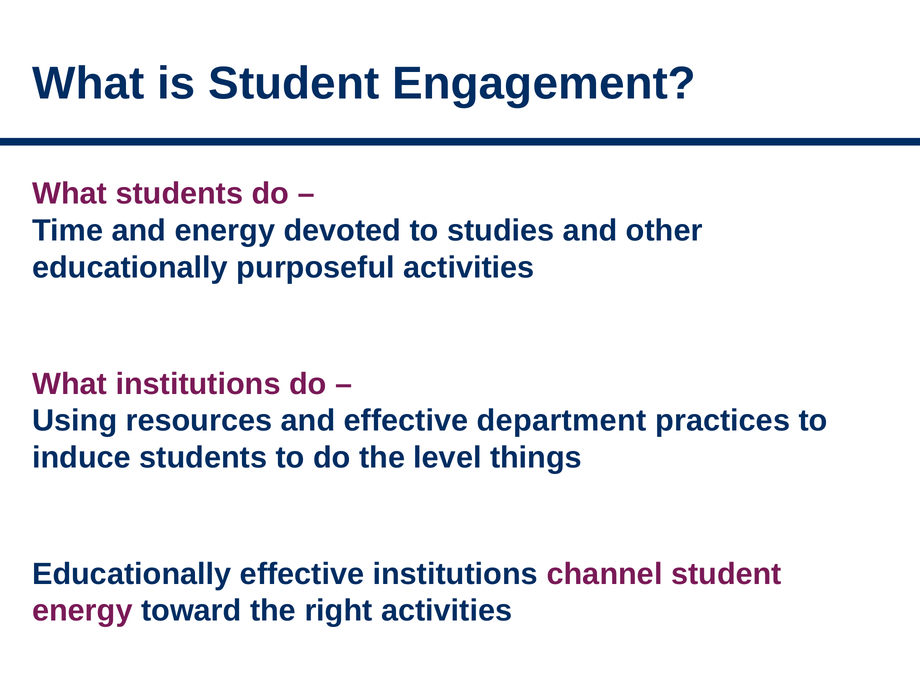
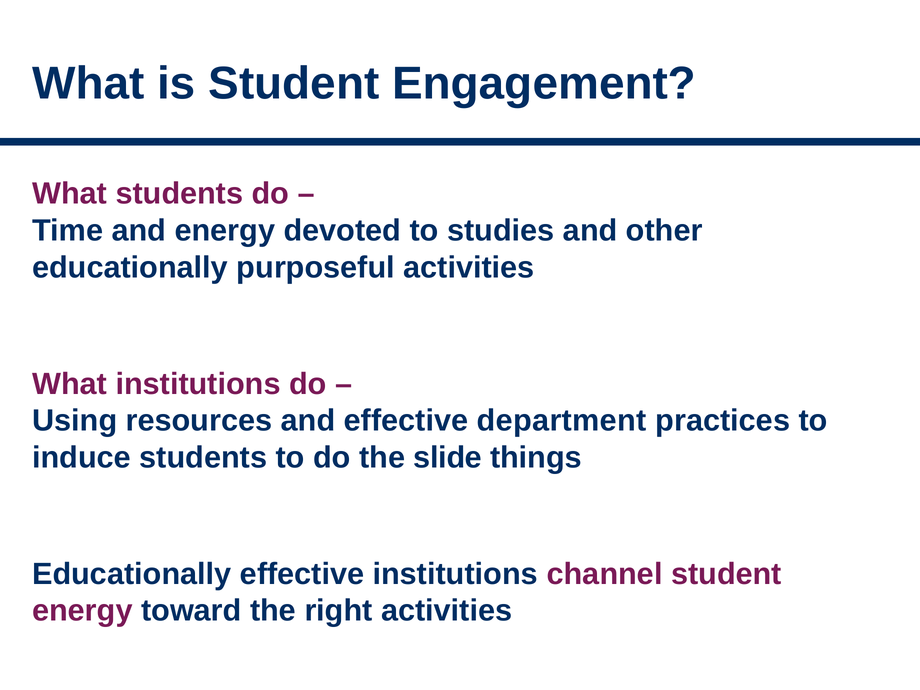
level: level -> slide (448, 458)
